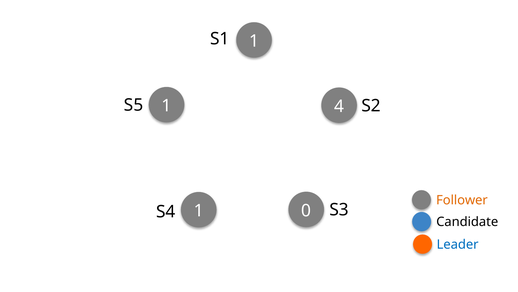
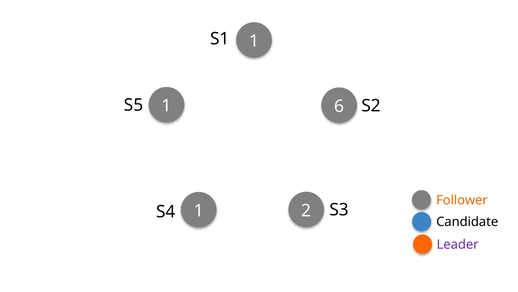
4: 4 -> 6 (339, 106)
0: 0 -> 2 (306, 210)
Leader colour: blue -> purple (458, 244)
